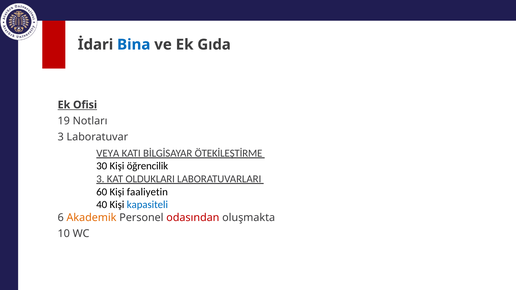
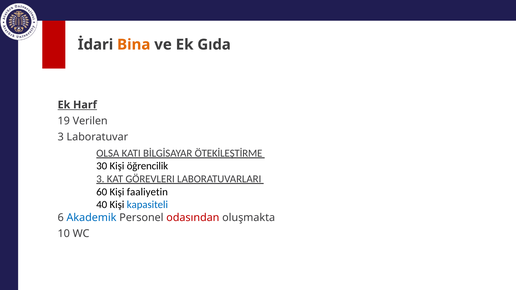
Bina colour: blue -> orange (134, 45)
Ofisi: Ofisi -> Harf (85, 105)
Notları: Notları -> Verilen (90, 121)
VEYA: VEYA -> OLSA (108, 153)
OLDUKLARI: OLDUKLARI -> GÖREVLERI (150, 179)
Akademik colour: orange -> blue (91, 218)
